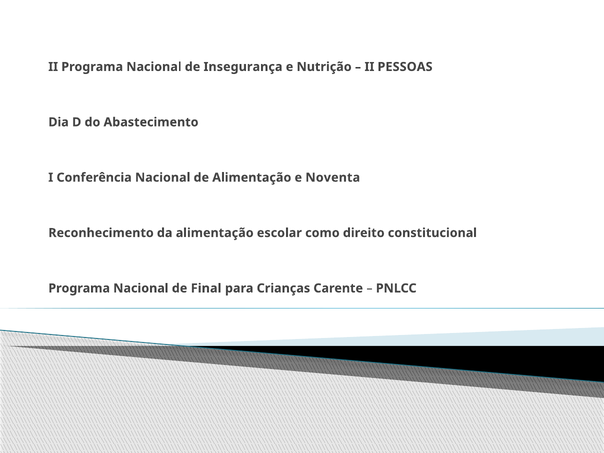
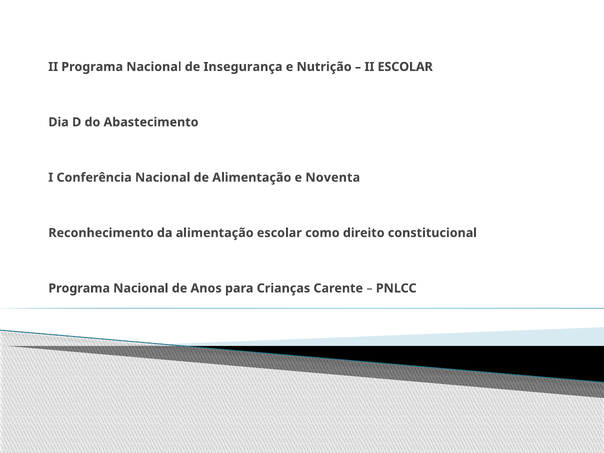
II PESSOAS: PESSOAS -> ESCOLAR (405, 67)
Final: Final -> Anos (206, 288)
